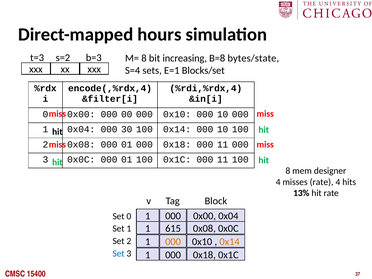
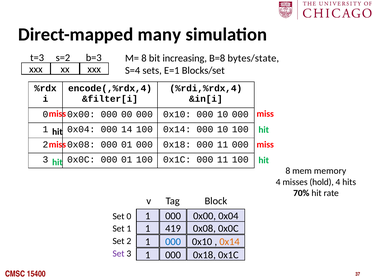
hours: hours -> many (159, 35)
30: 30 -> 14 (127, 129)
designer: designer -> memory (330, 171)
misses rate: rate -> hold (322, 182)
13%: 13% -> 70% (301, 193)
615: 615 -> 419 (173, 229)
000 colour: orange -> blue (173, 242)
Set colour: blue -> purple (118, 253)
